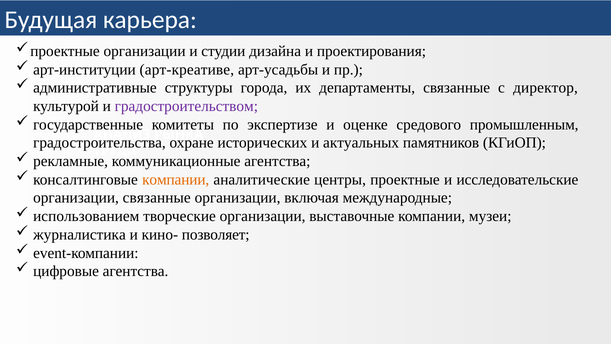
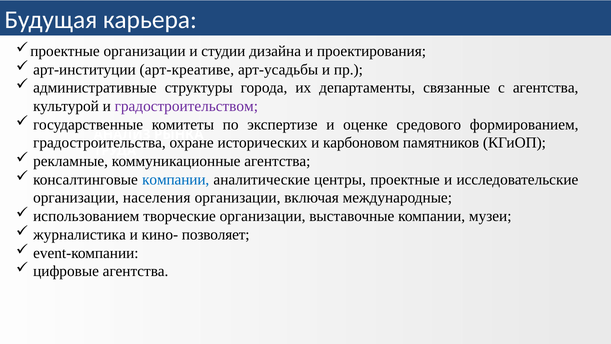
с директор: директор -> агентства (546, 88)
промышленным: промышленным -> формированием (524, 124)
актуальных: актуальных -> карбоновом (361, 143)
компании colour: orange -> blue (176, 179)
организации связанные: связанные -> населения (157, 198)
